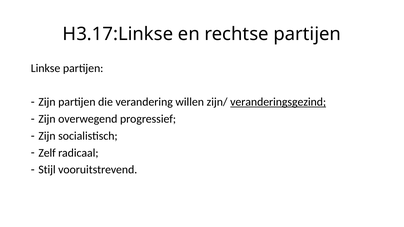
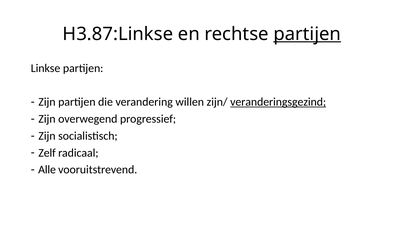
H3.17:Linkse: H3.17:Linkse -> H3.87:Linkse (118, 34)
partijen underline: none -> present (307, 34)
Stijl: Stijl -> Alle (47, 170)
